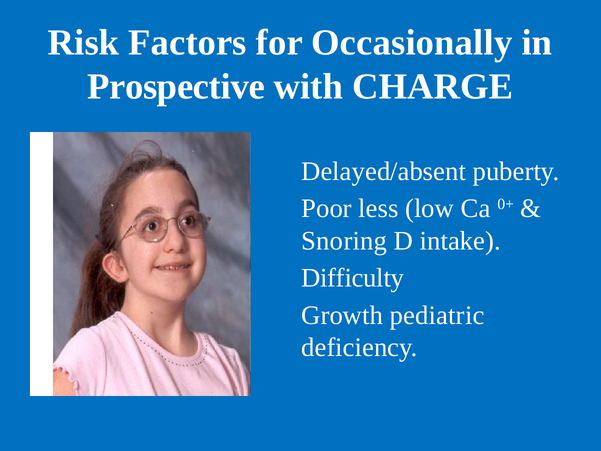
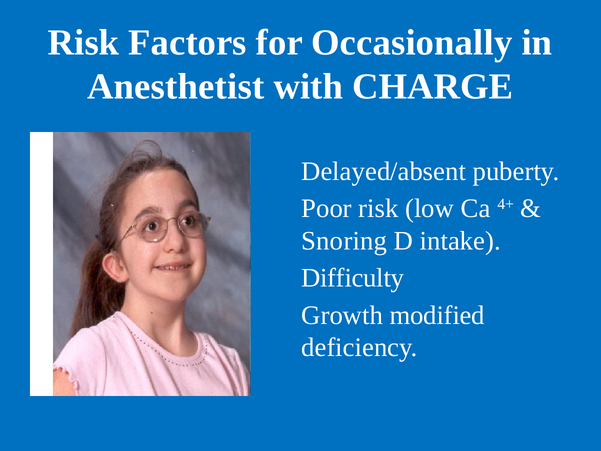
Prospective: Prospective -> Anesthetist (176, 87)
Poor less: less -> risk (379, 209)
0+: 0+ -> 4+ (506, 204)
pediatric: pediatric -> modified (437, 315)
